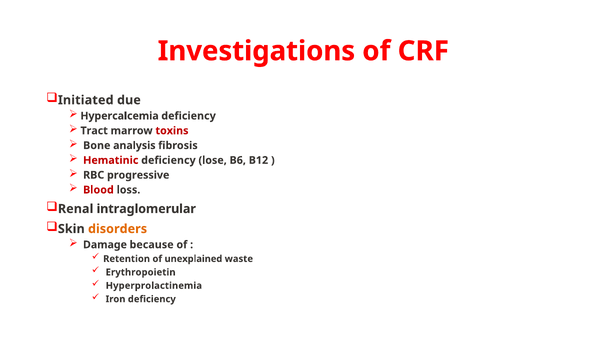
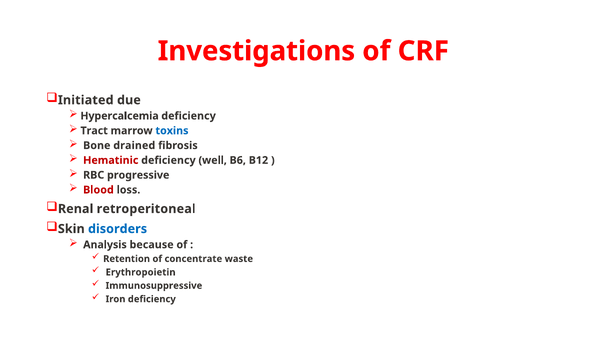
toxins colour: red -> blue (172, 130)
analysis: analysis -> drained (134, 145)
lose: lose -> well (213, 160)
intraglomerular: intraglomerular -> retroperitoneal (146, 209)
disorders colour: orange -> blue (118, 229)
Damage: Damage -> Analysis (105, 244)
unexplained: unexplained -> concentrate (193, 258)
Hyperprolactinemia: Hyperprolactinemia -> Immunosuppressive (154, 285)
